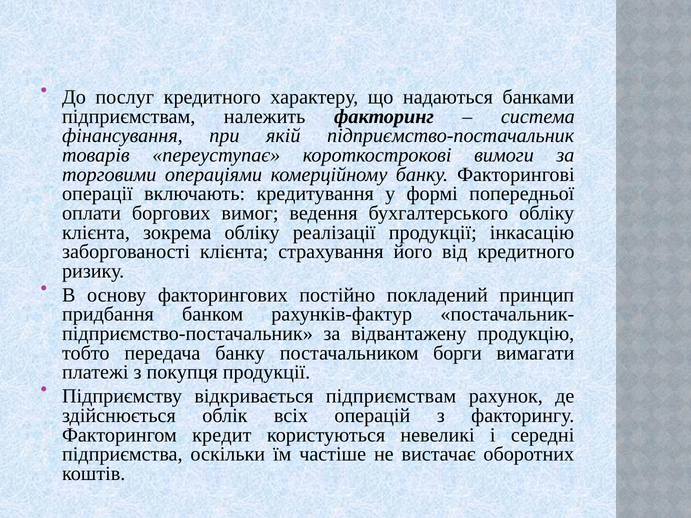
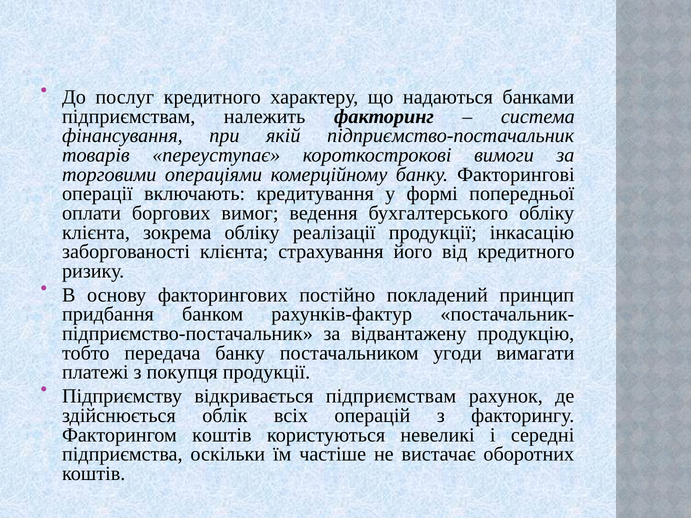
борги: борги -> угоди (458, 353)
Факторингом кредит: кредит -> коштів (222, 435)
